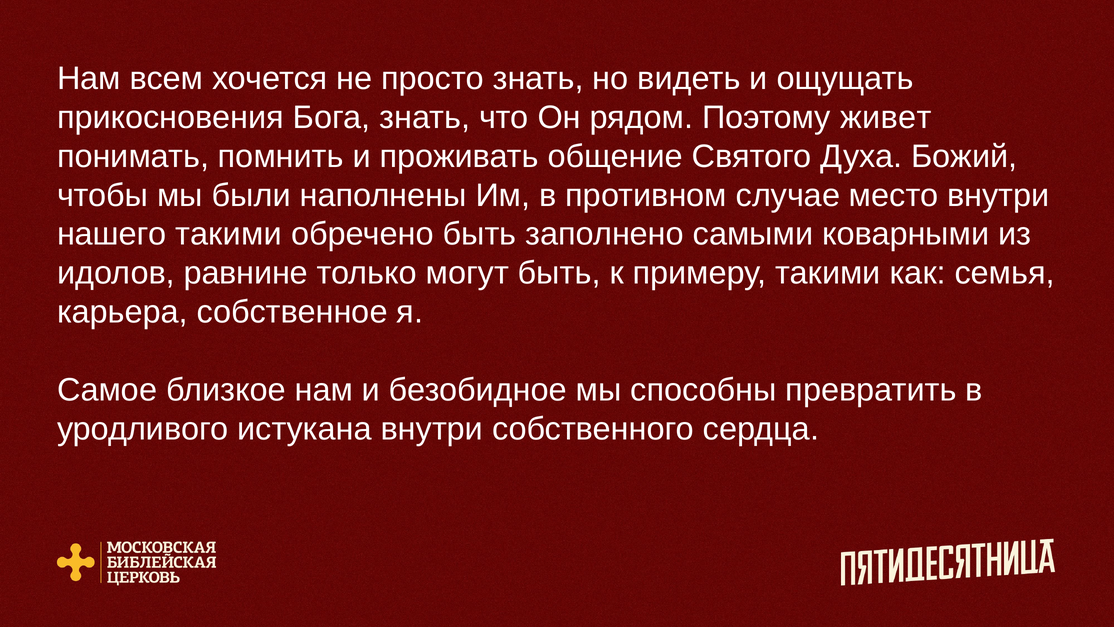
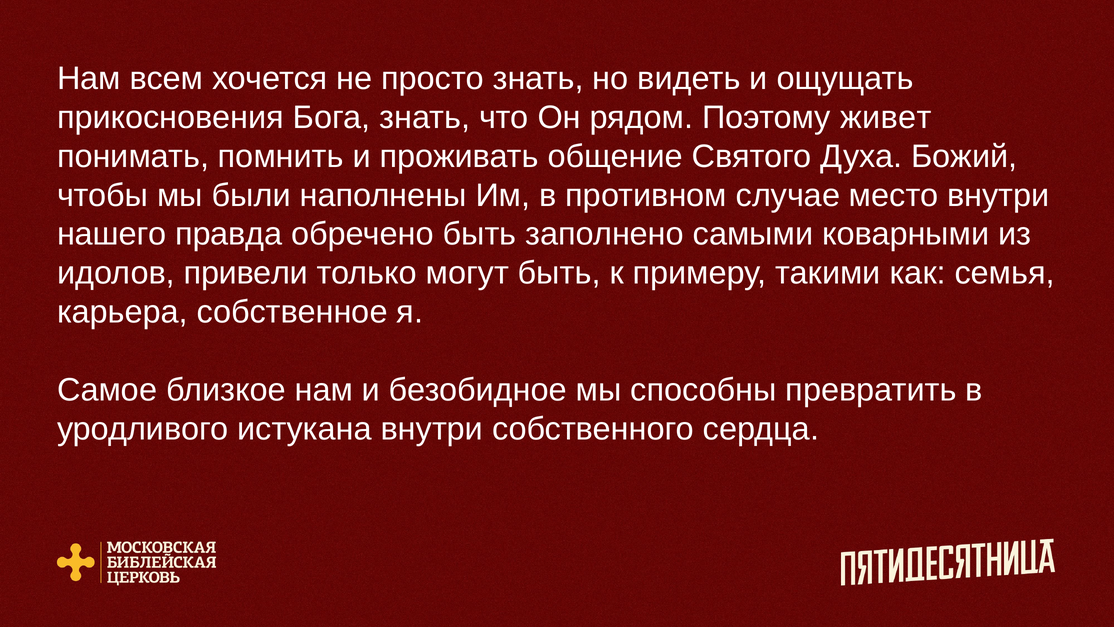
нашего такими: такими -> правда (229, 234)
равнине: равнине -> привели (246, 273)
